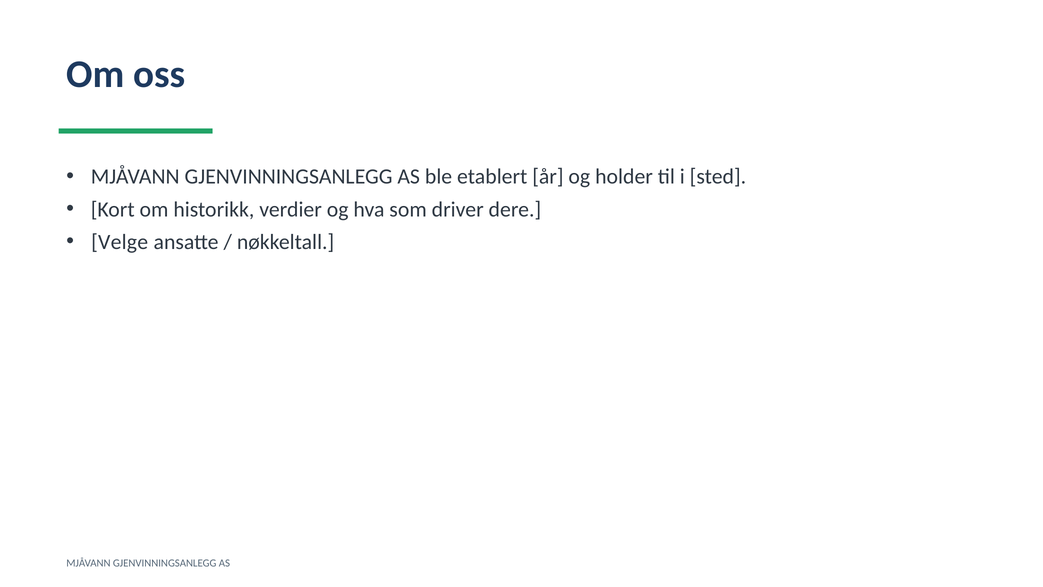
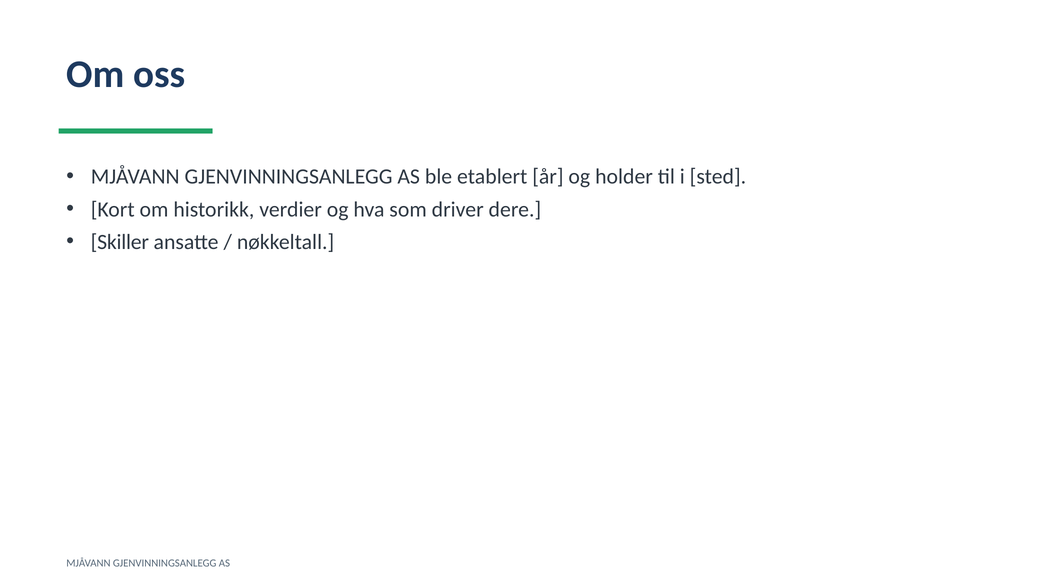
Velge: Velge -> Skiller (120, 242)
